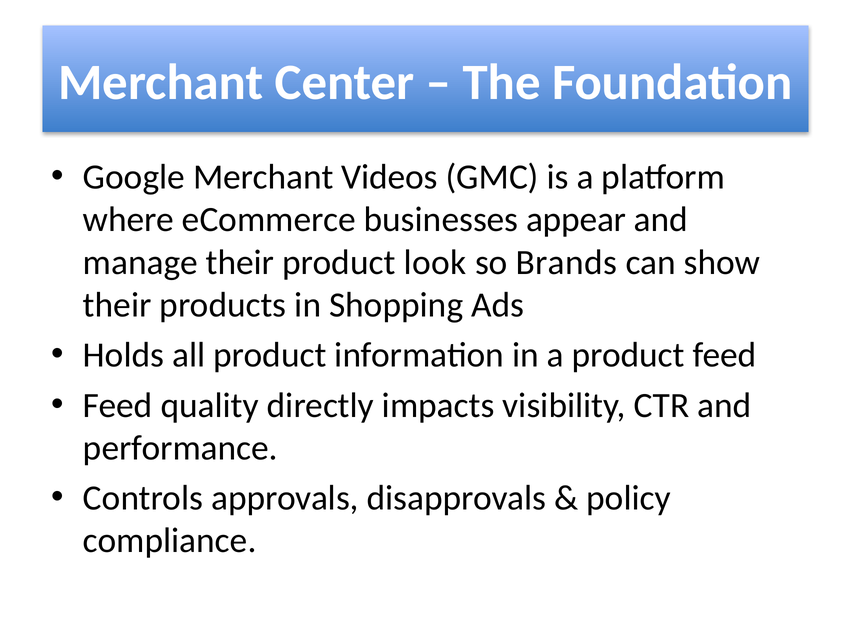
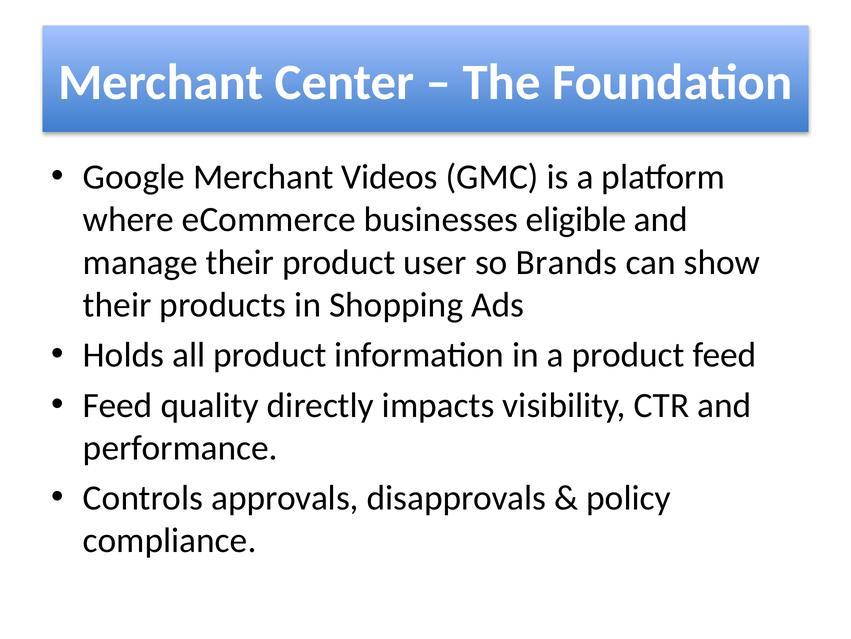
appear: appear -> eligible (576, 219)
look: look -> user (435, 262)
